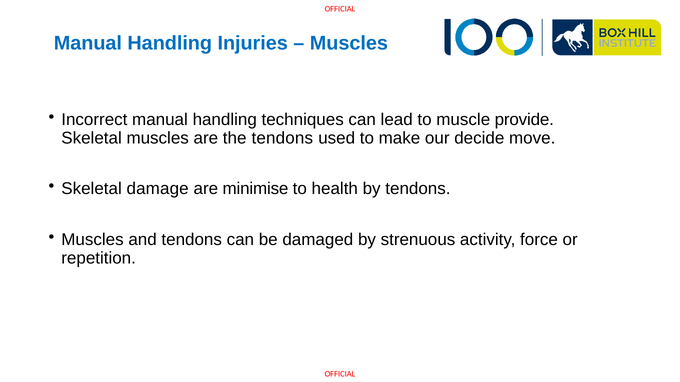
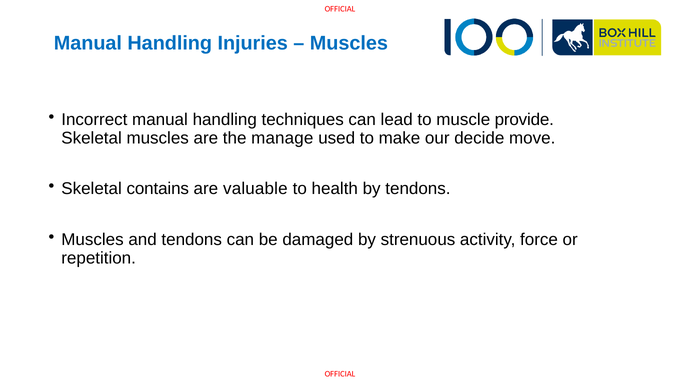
the tendons: tendons -> manage (282, 138)
damage: damage -> contains (158, 189)
minimise: minimise -> valuable (255, 189)
